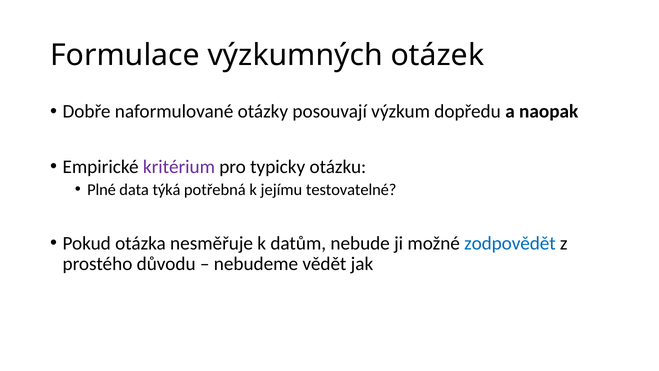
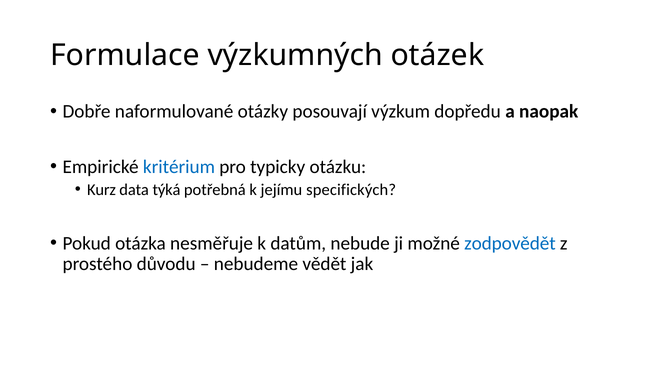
kritérium colour: purple -> blue (179, 167)
Plné: Plné -> Kurz (102, 189)
testovatelné: testovatelné -> specifických (351, 189)
